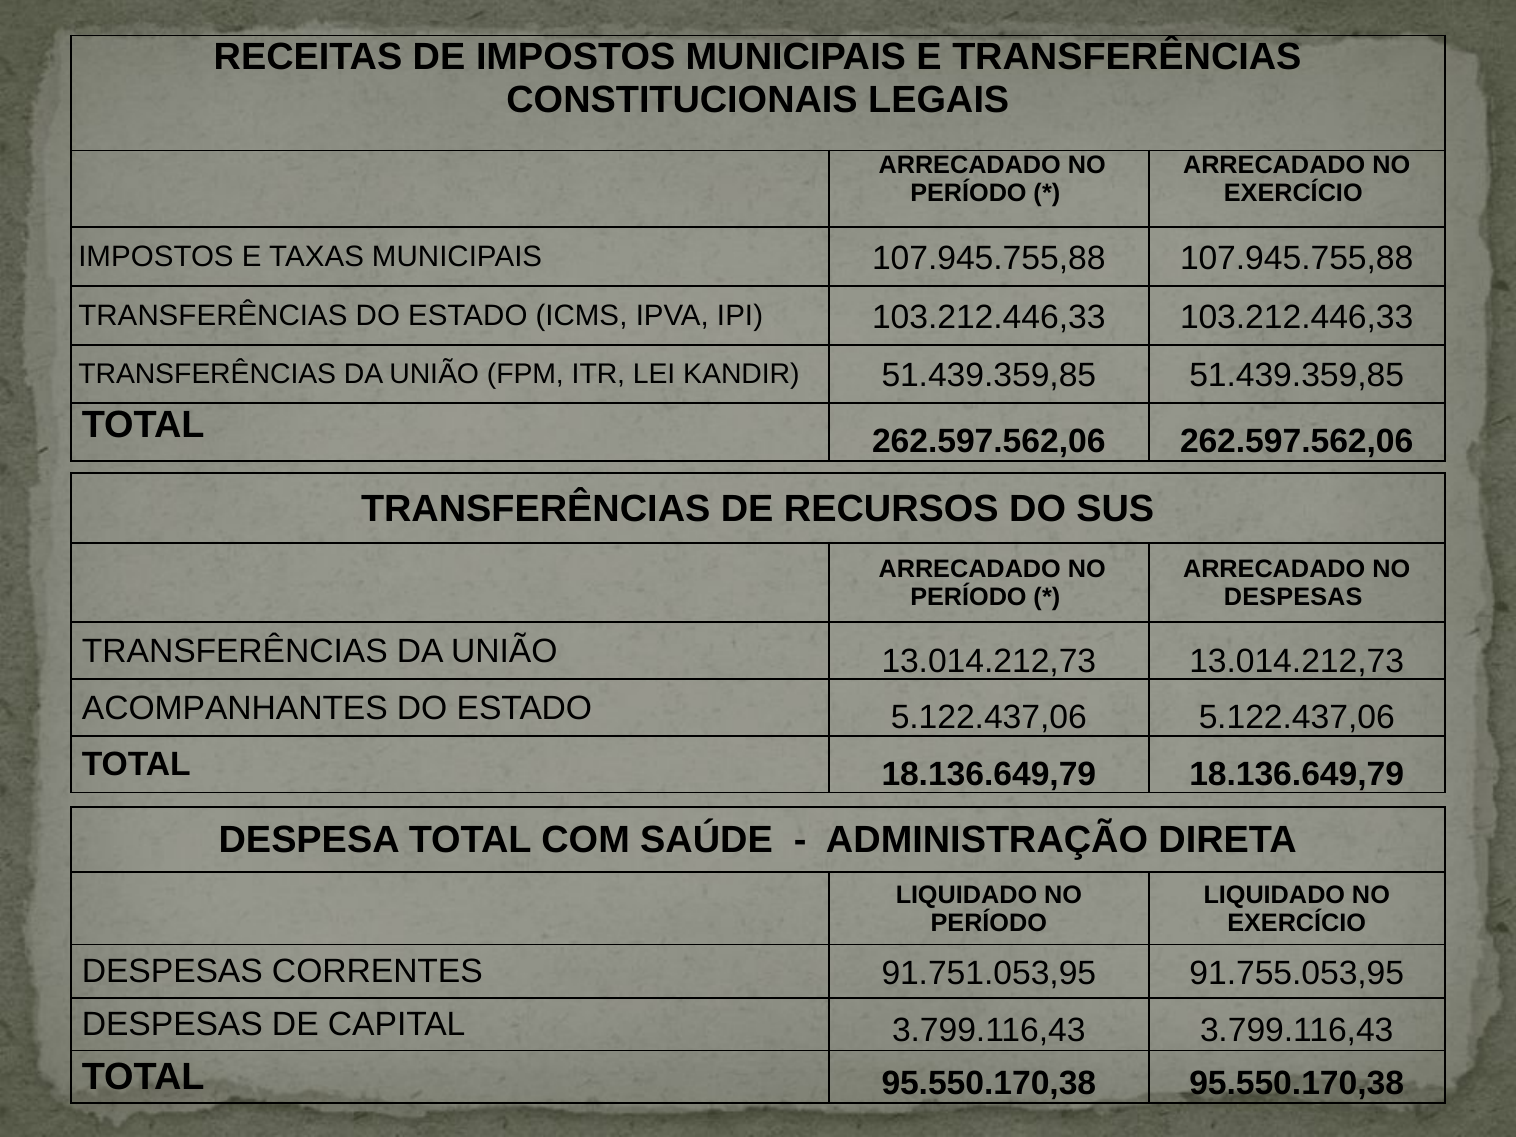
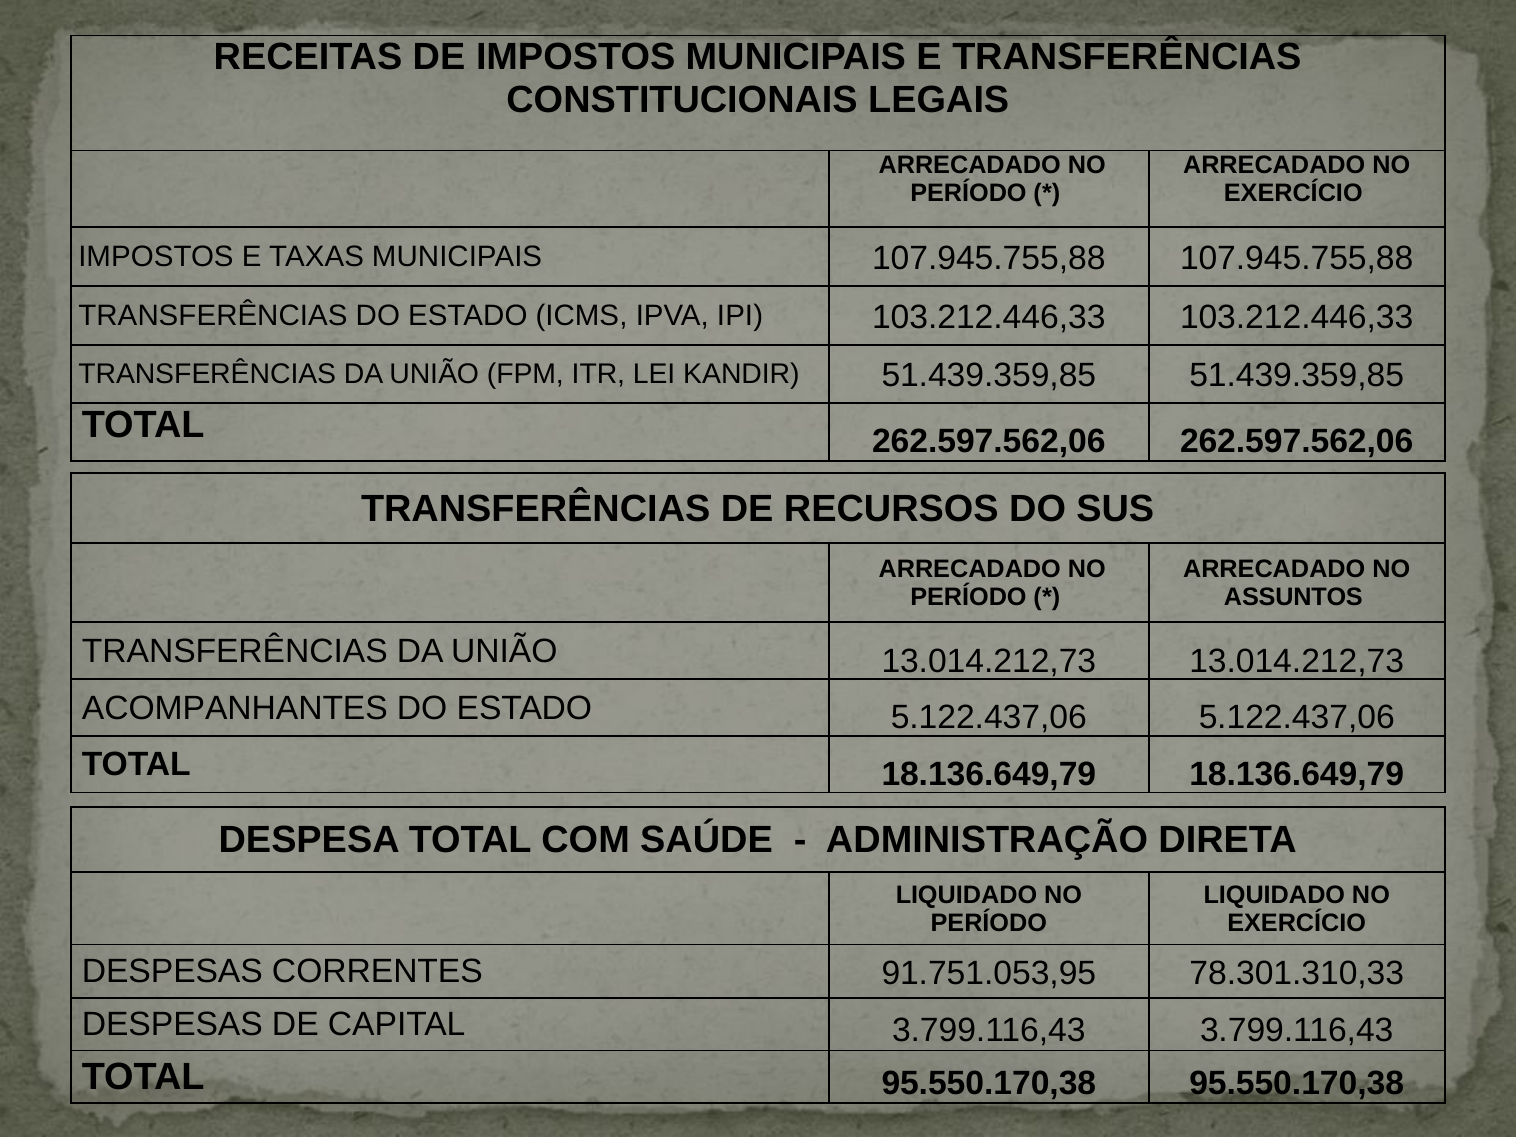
DESPESAS: DESPESAS -> ASSUNTOS (1293, 597)
91.755.053,95: 91.755.053,95 -> 78.301.310,33 (1297, 973)
